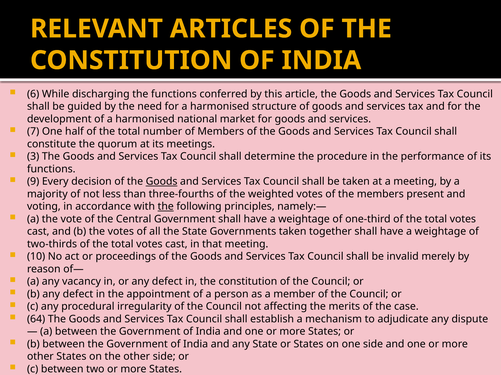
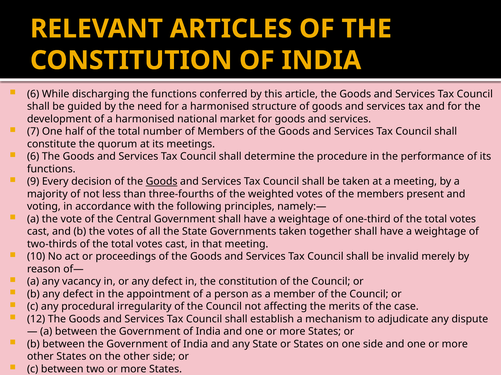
3: 3 -> 6 (33, 157)
the underline: present -> none (166, 207)
64: 64 -> 12 (36, 320)
